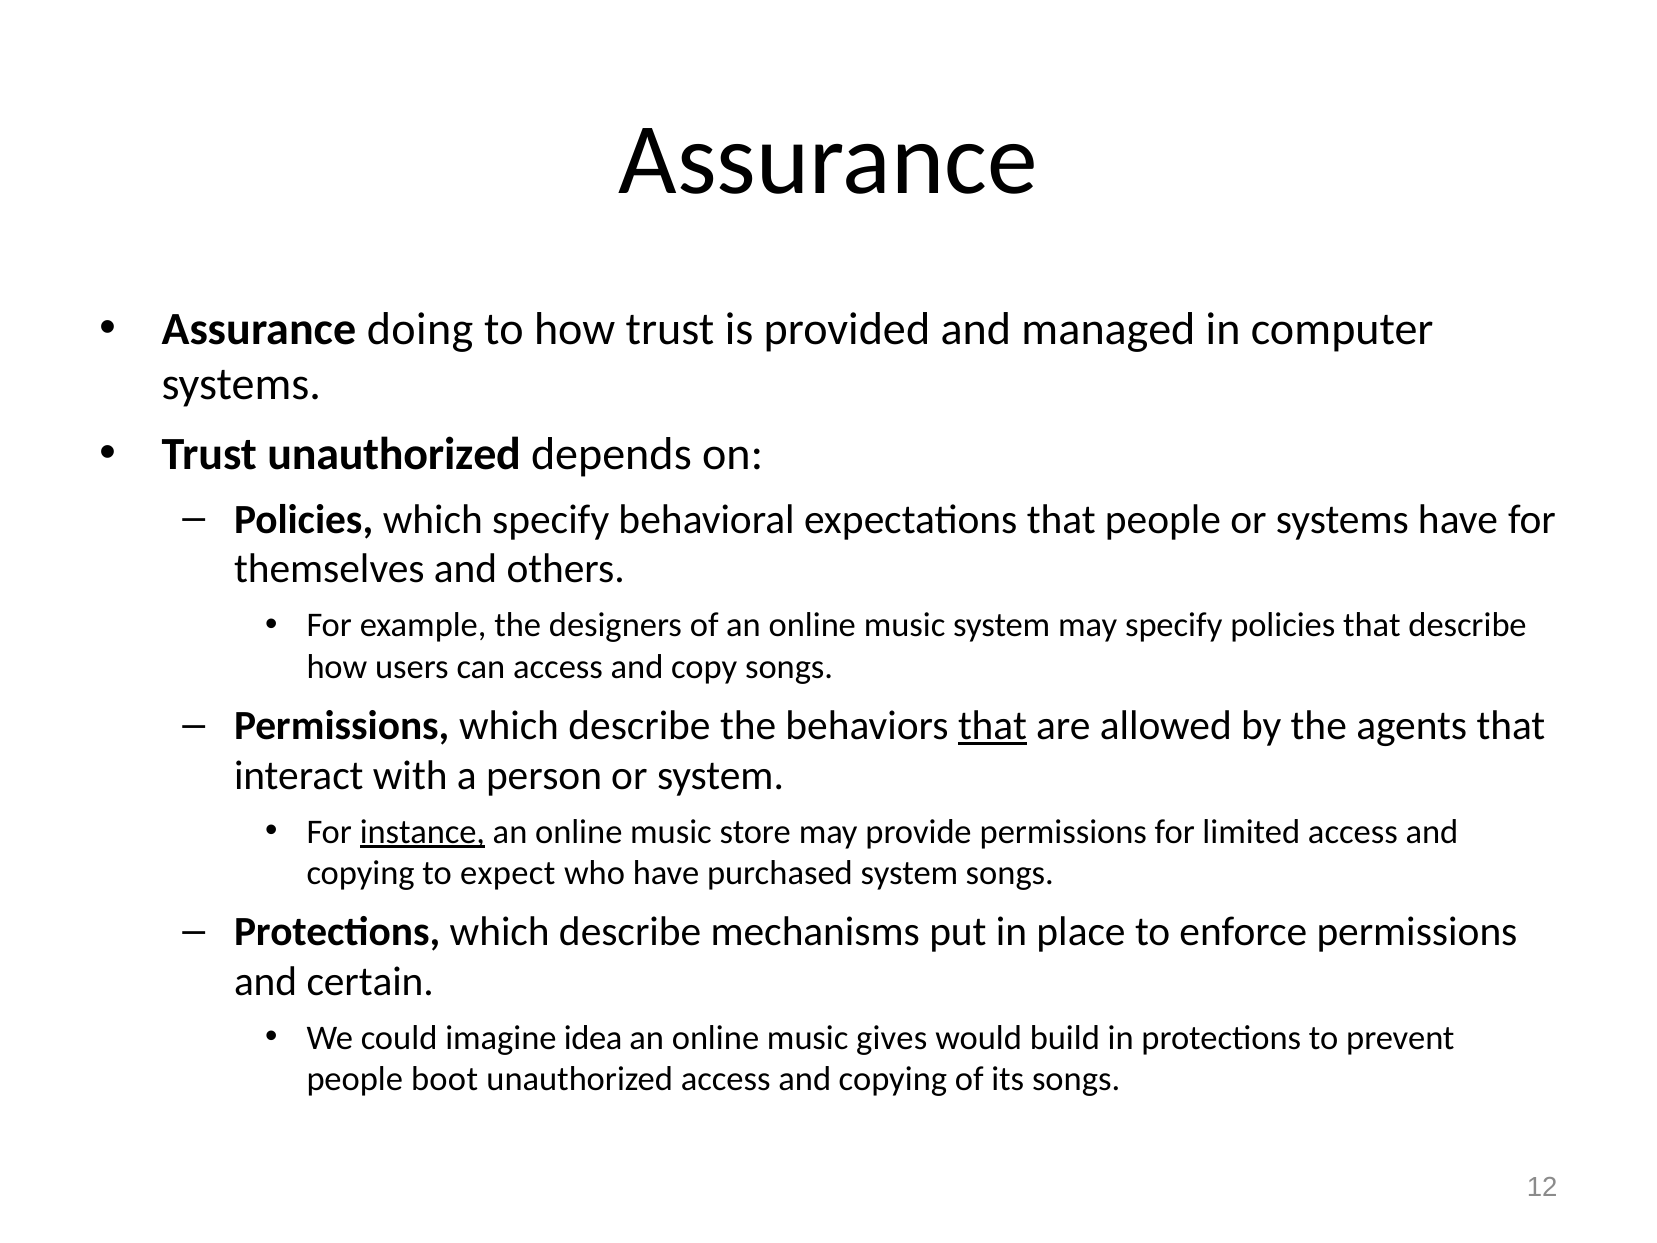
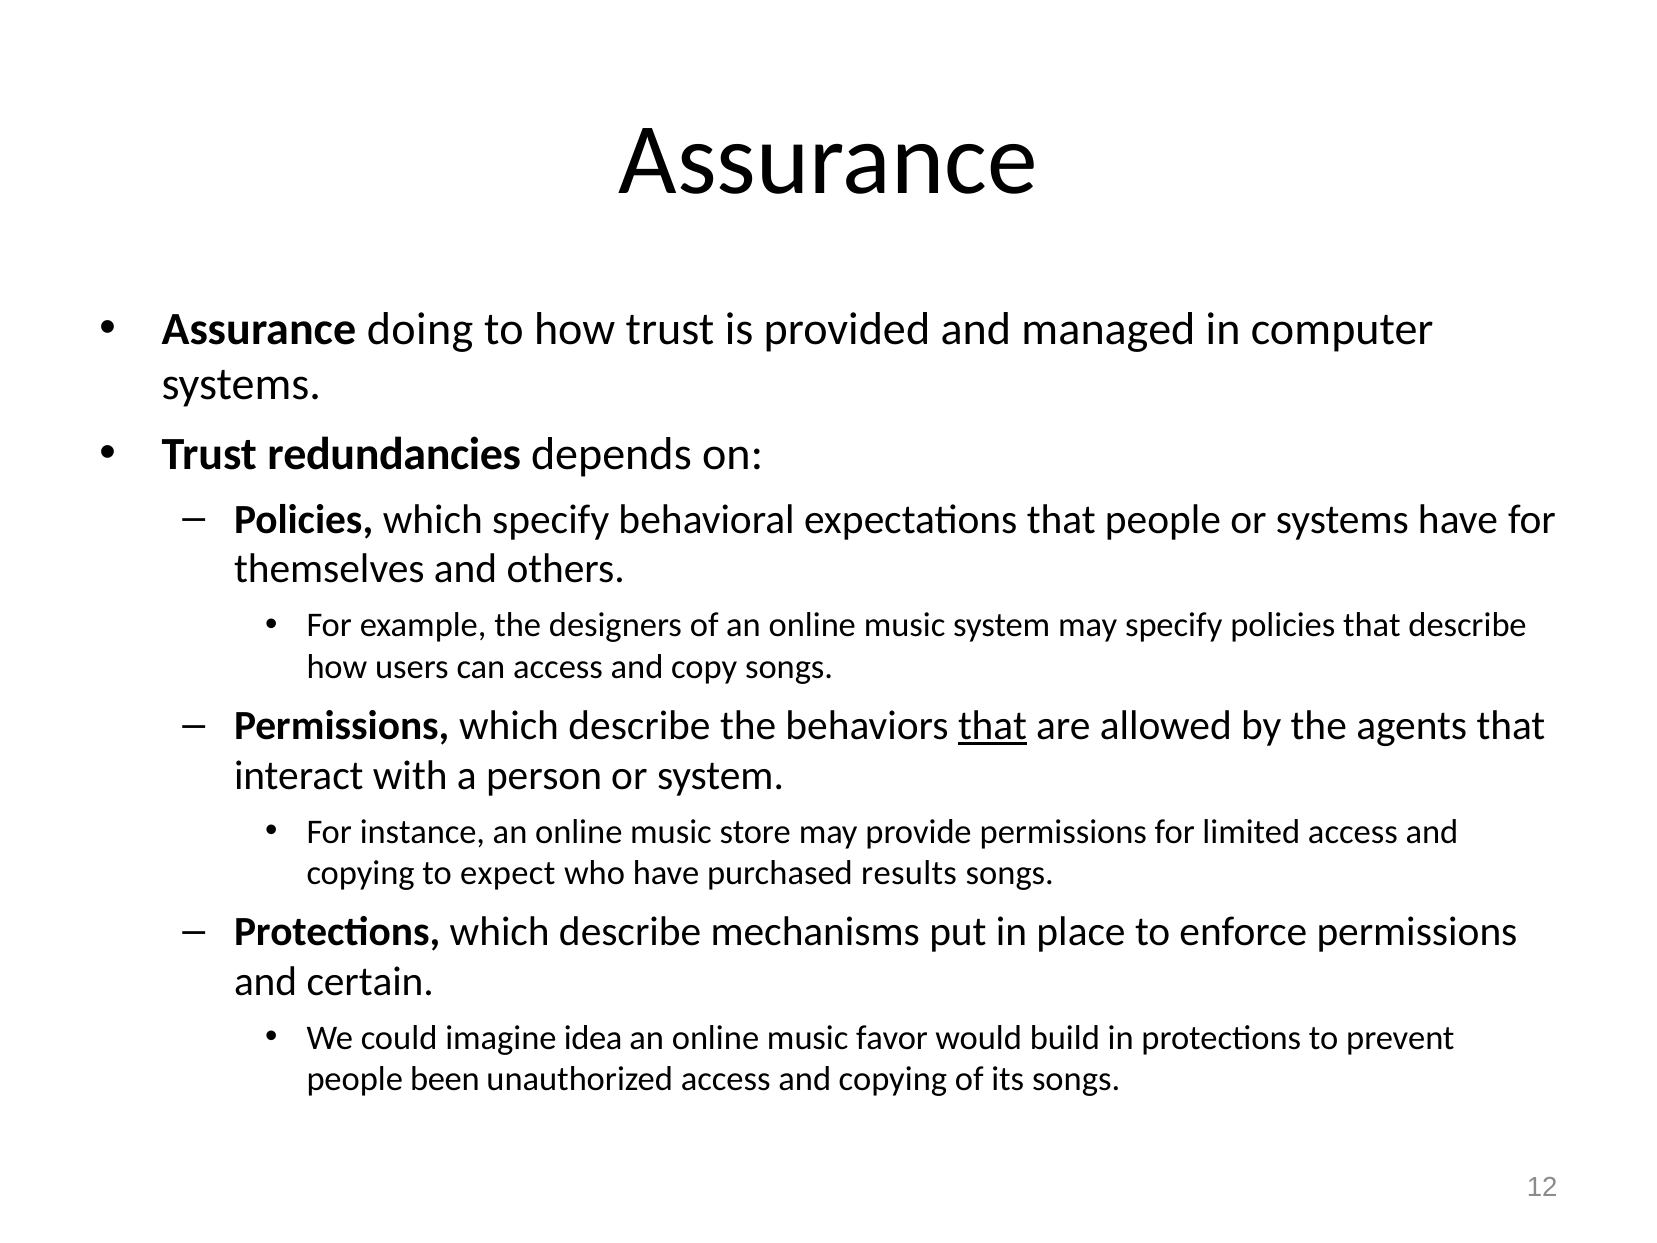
Trust unauthorized: unauthorized -> redundancies (394, 454)
instance underline: present -> none (422, 831)
purchased system: system -> results (909, 873)
gives: gives -> favor (892, 1038)
boot: boot -> been (445, 1079)
